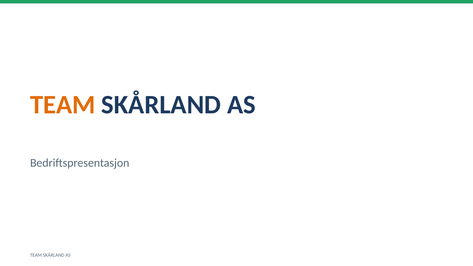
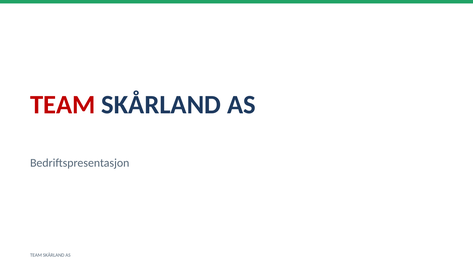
TEAM colour: orange -> red (63, 105)
